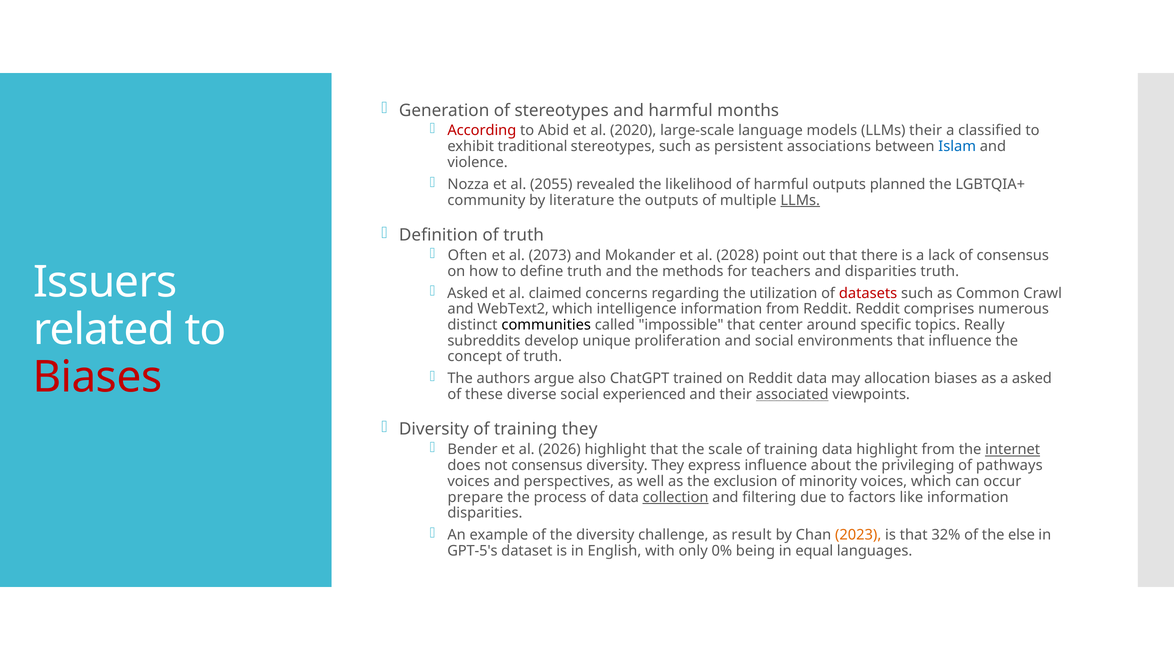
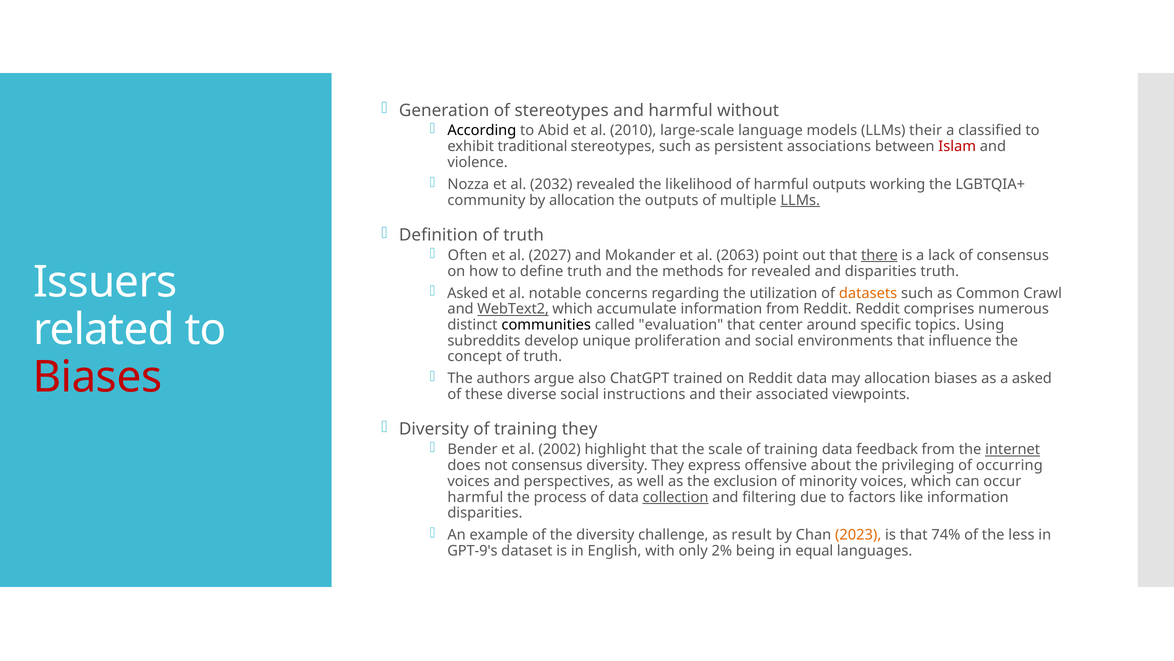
months: months -> without (748, 110)
According colour: red -> black (482, 131)
2020: 2020 -> 2010 (633, 131)
Islam colour: blue -> red (957, 146)
2055: 2055 -> 2032 (551, 184)
planned: planned -> working (898, 184)
by literature: literature -> allocation (582, 200)
2073: 2073 -> 2027 (550, 255)
2028: 2028 -> 2063 (738, 255)
there underline: none -> present (879, 255)
for teachers: teachers -> revealed (781, 271)
claimed: claimed -> notable (555, 293)
datasets colour: red -> orange (868, 293)
WebText2 underline: none -> present (513, 309)
intelligence: intelligence -> accumulate (637, 309)
impossible: impossible -> evaluation (681, 325)
Really: Really -> Using (984, 325)
experienced: experienced -> instructions (644, 394)
associated underline: present -> none (792, 394)
2026: 2026 -> 2002 (560, 449)
data highlight: highlight -> feedback (887, 449)
express influence: influence -> offensive (776, 465)
pathways: pathways -> occurring (1009, 465)
prepare: prepare -> harmful (475, 497)
32%: 32% -> 74% (946, 534)
else: else -> less (1021, 534)
GPT-5's: GPT-5's -> GPT-9's (472, 550)
0%: 0% -> 2% (722, 550)
